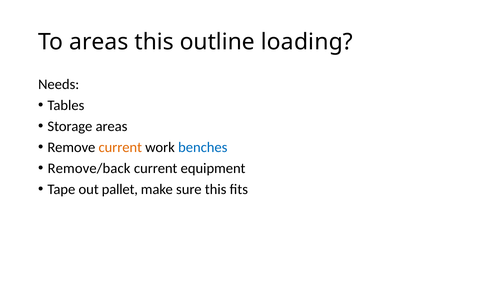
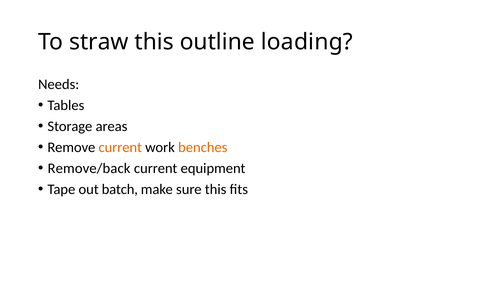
To areas: areas -> straw (99, 42)
benches colour: blue -> orange (203, 147)
pallet: pallet -> batch (120, 189)
